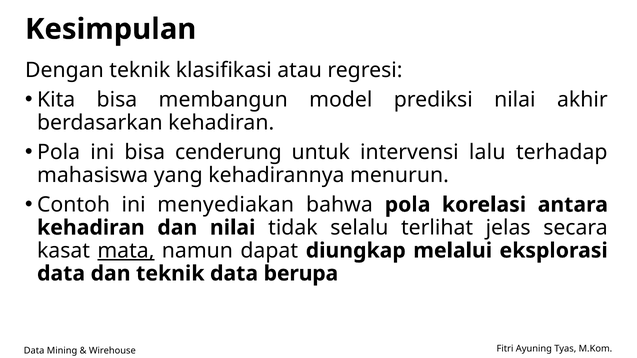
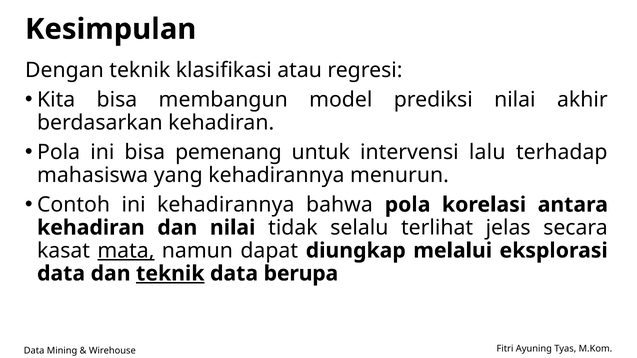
cenderung: cenderung -> pemenang (228, 152)
ini menyediakan: menyediakan -> kehadirannya (226, 205)
teknik underline: none -> present (170, 274)
